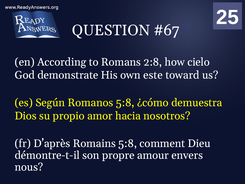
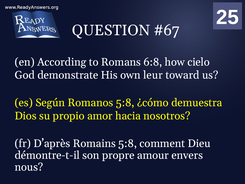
2:8: 2:8 -> 6:8 (153, 62)
este: este -> leur (153, 75)
